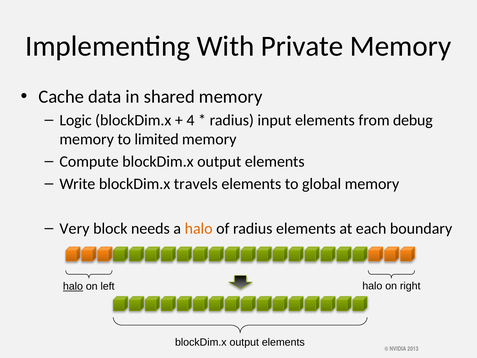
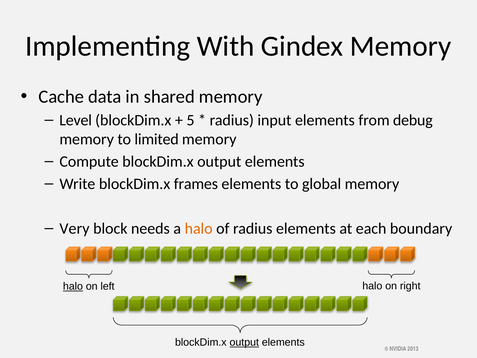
Private: Private -> Gindex (302, 46)
Logic: Logic -> Level (76, 120)
4: 4 -> 5 (191, 120)
travels: travels -> frames (196, 184)
output underline: none -> present (244, 342)
